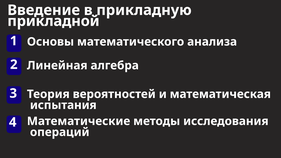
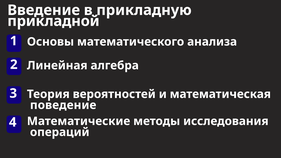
испытания: испытания -> поведение (63, 105)
